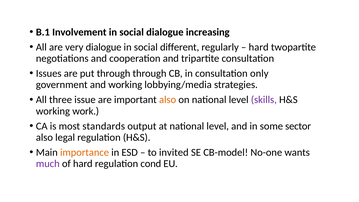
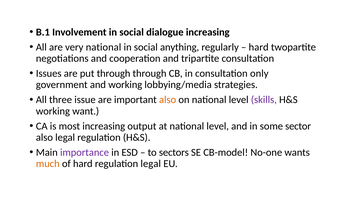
very dialogue: dialogue -> national (103, 47)
different: different -> anything (180, 47)
work: work -> want (86, 111)
most standards: standards -> increasing (104, 126)
importance colour: orange -> purple (85, 152)
invited: invited -> sectors (174, 152)
much colour: purple -> orange (48, 164)
regulation cond: cond -> legal (151, 164)
